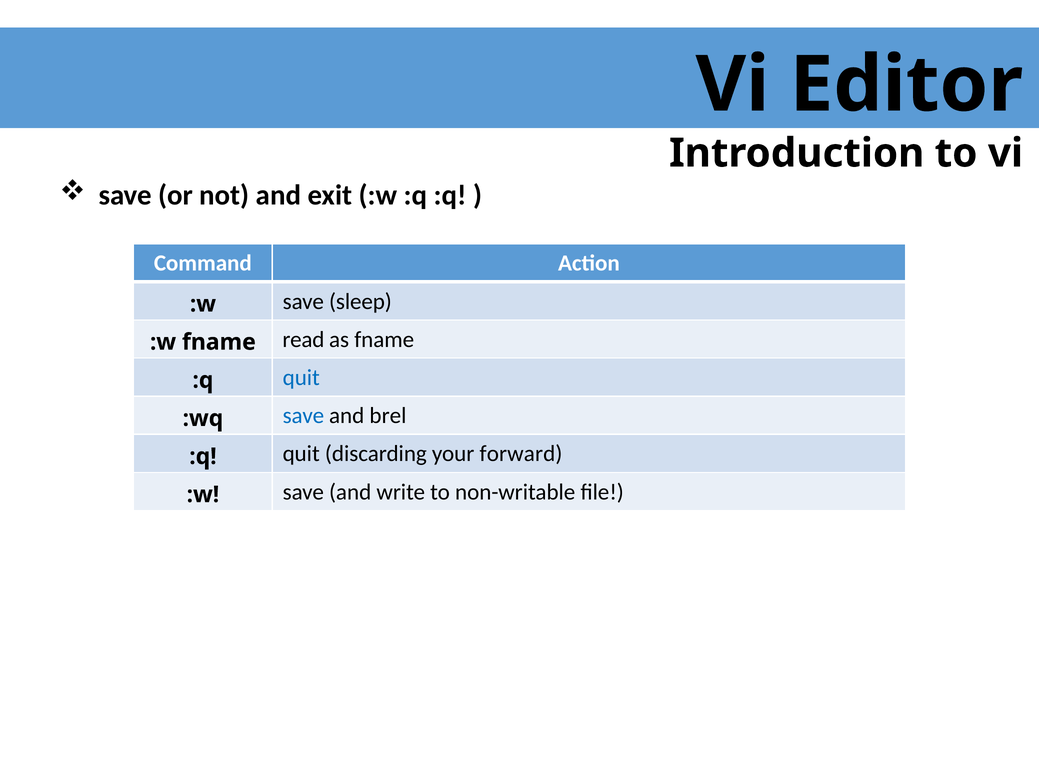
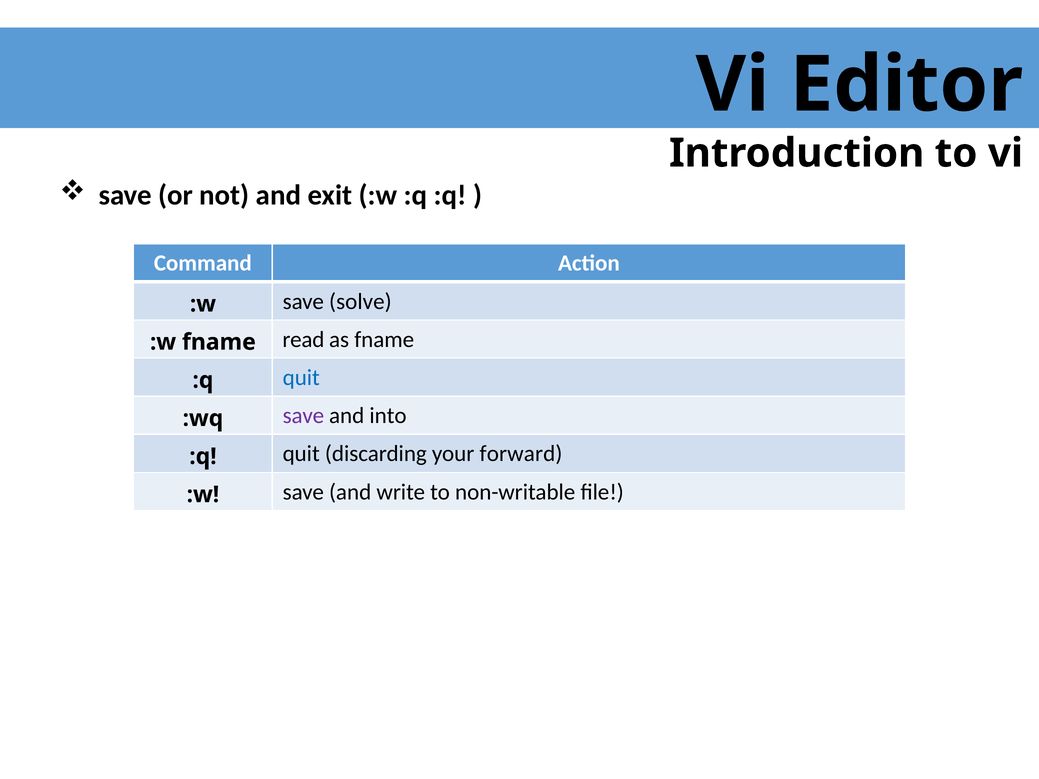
sleep: sleep -> solve (360, 302)
save colour: blue -> purple (303, 416)
brel: brel -> into (388, 416)
